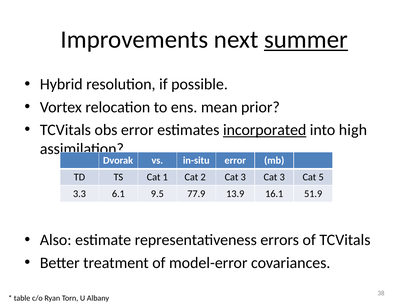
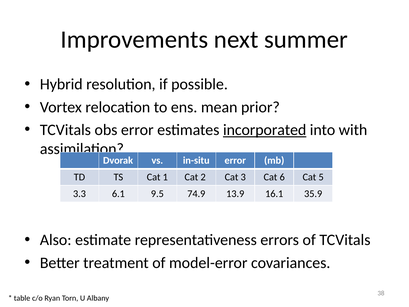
summer underline: present -> none (306, 40)
high: high -> with (353, 130)
3 Cat 3: 3 -> 6 (282, 177)
77.9: 77.9 -> 74.9 (196, 194)
51.9: 51.9 -> 35.9 (313, 194)
